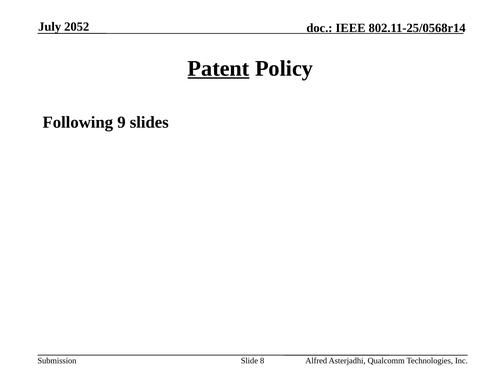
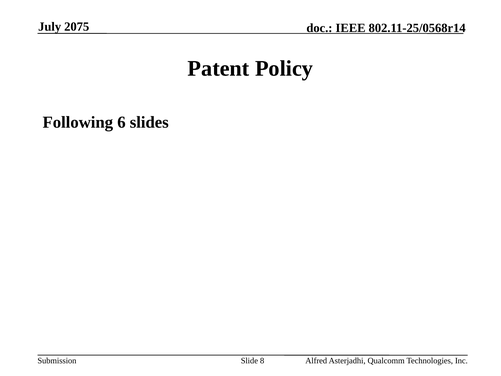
2052: 2052 -> 2075 (77, 27)
Patent underline: present -> none (219, 68)
9: 9 -> 6 (121, 122)
